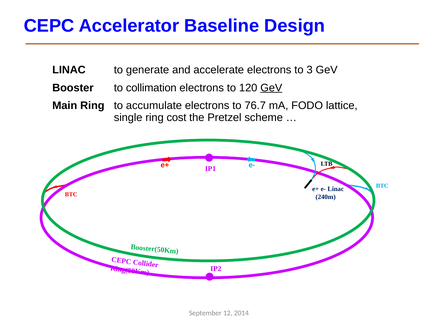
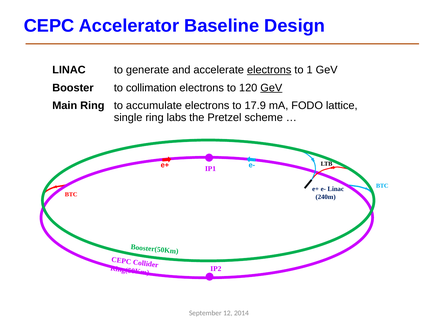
electrons underline: none -> present (269, 70)
3: 3 -> 1 (310, 70)
76.7: 76.7 -> 17.9 (255, 106)
cost: cost -> labs (176, 118)
